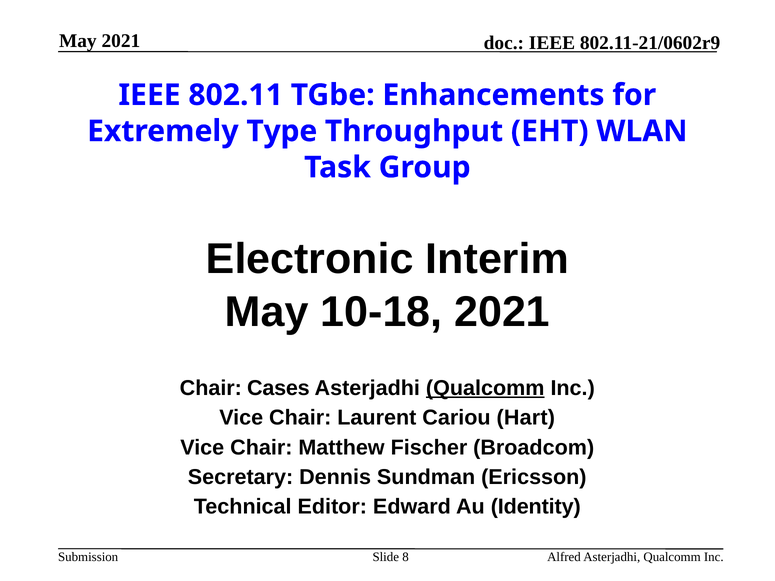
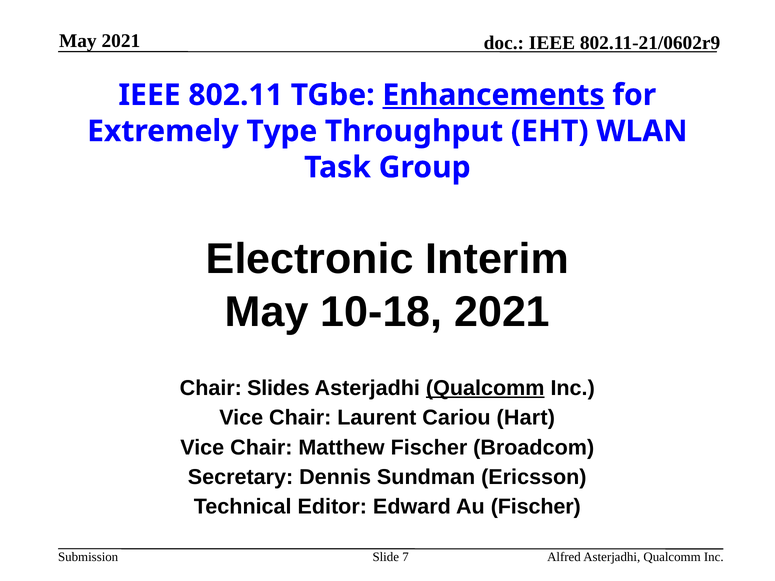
Enhancements underline: none -> present (493, 95)
Cases: Cases -> Slides (278, 388)
Au Identity: Identity -> Fischer (536, 507)
8: 8 -> 7 (405, 557)
